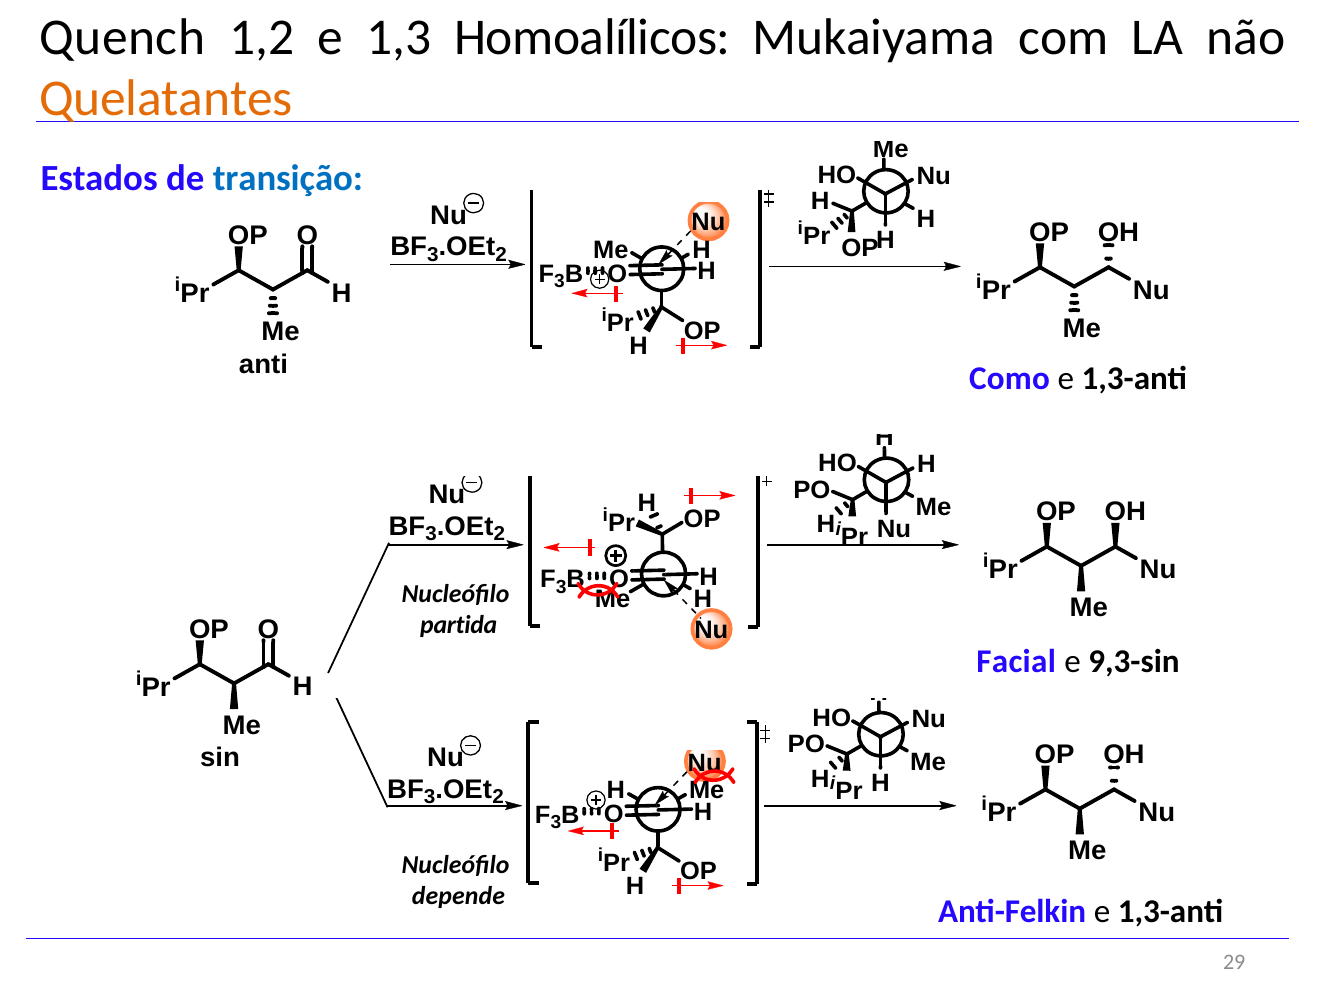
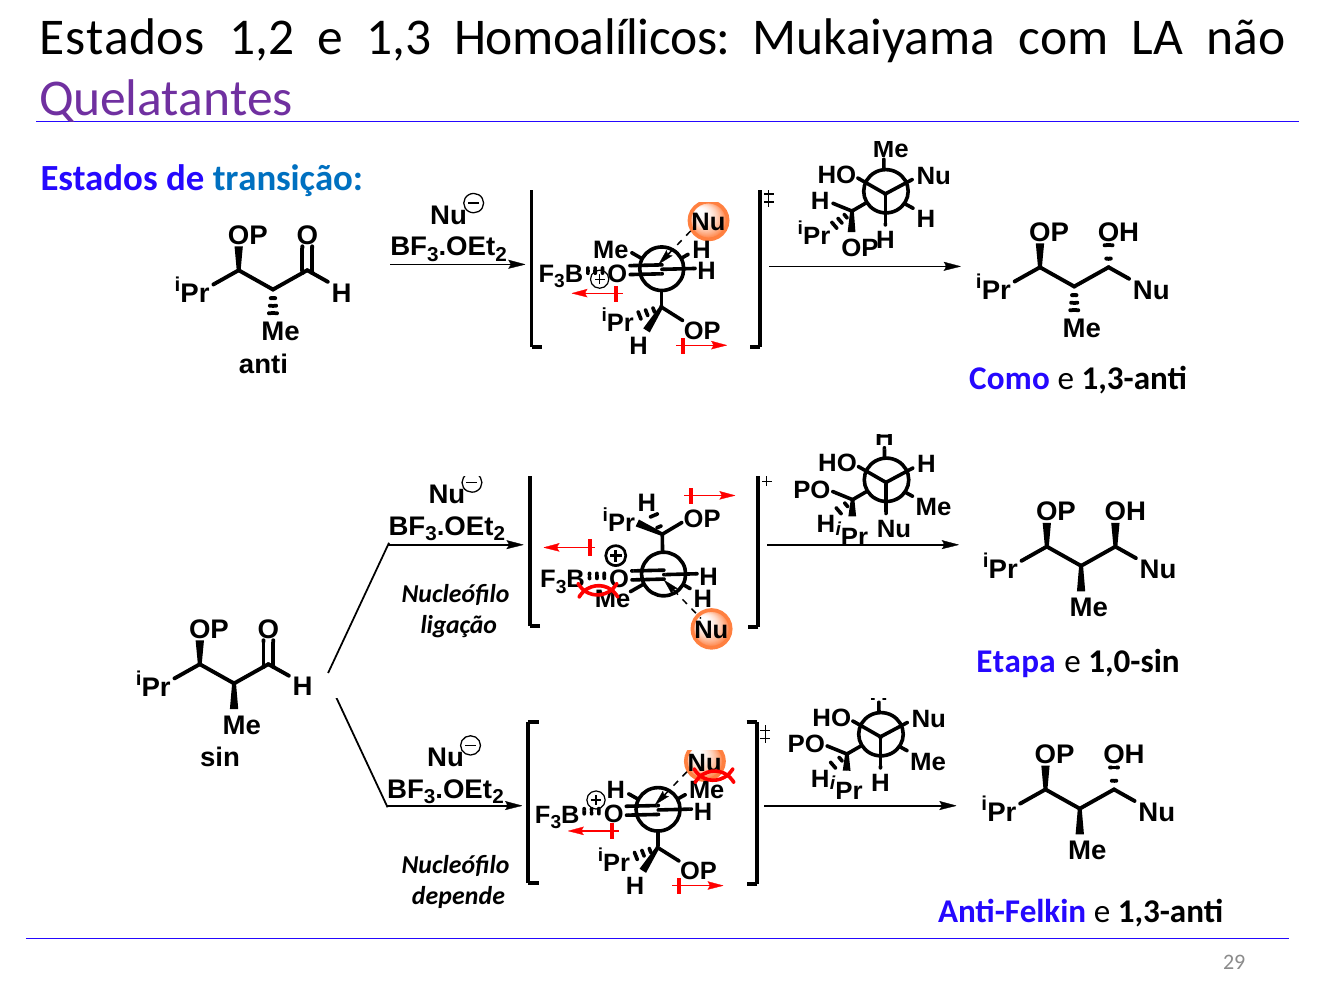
Quench: Quench -> Estados (122, 37)
Quelatantes colour: orange -> purple (166, 99)
partida: partida -> ligação (459, 625)
Facial: Facial -> Etapa (1016, 661)
9,3-sin: 9,3-sin -> 1,0-sin (1134, 661)
